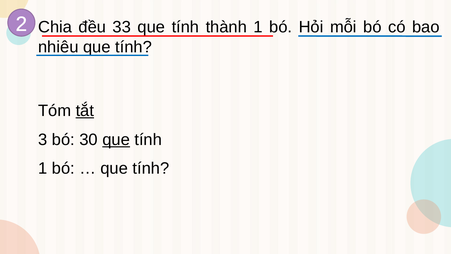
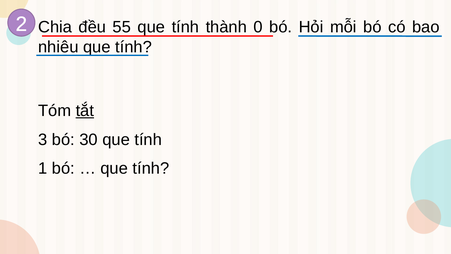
33: 33 -> 55 (122, 27)
thành 1: 1 -> 0 (258, 27)
que underline: present -> none (116, 140)
